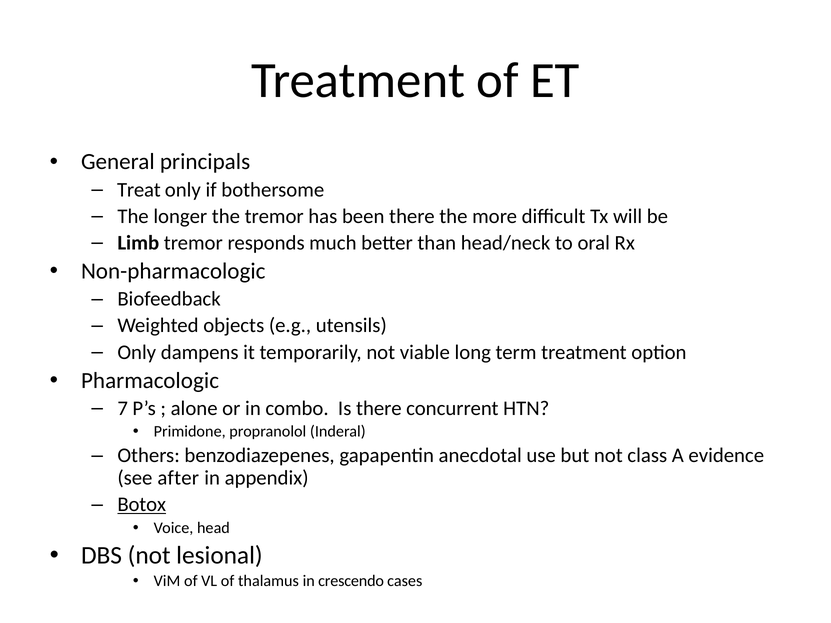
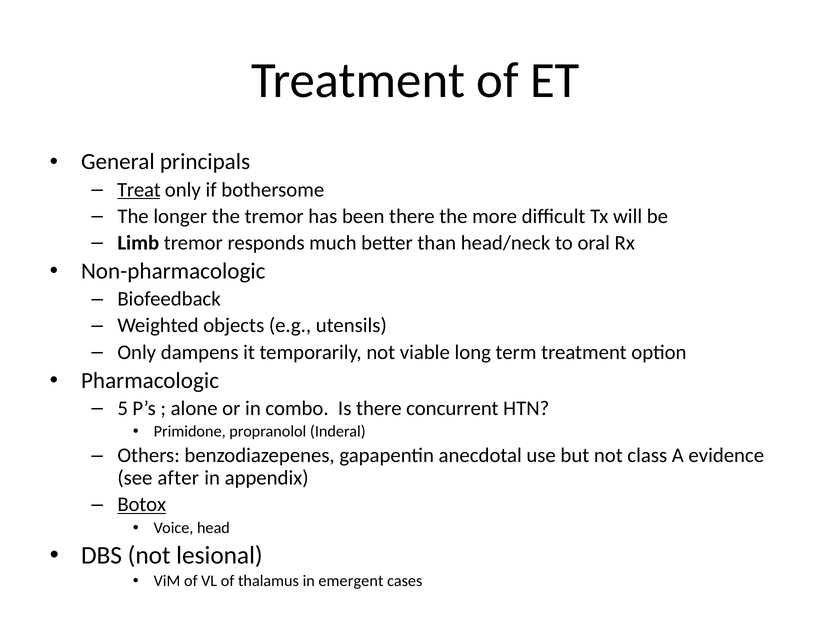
Treat underline: none -> present (139, 190)
7: 7 -> 5 (123, 408)
crescendo: crescendo -> emergent (351, 581)
